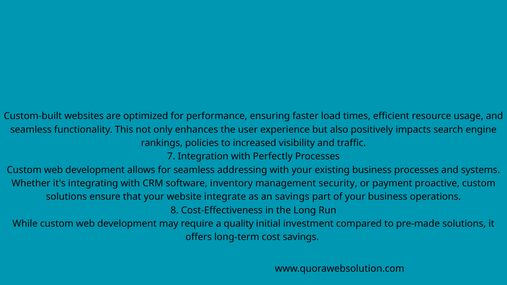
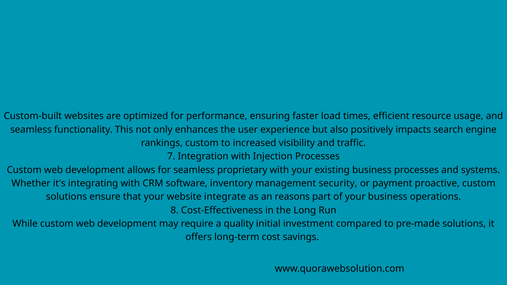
rankings policies: policies -> custom (202, 143)
Perfectly: Perfectly -> Injection (273, 157)
addressing: addressing -> proprietary (242, 170)
an savings: savings -> reasons (292, 197)
